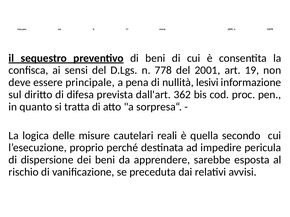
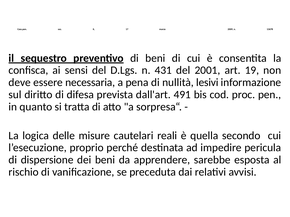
778: 778 -> 431 (163, 70)
principale: principale -> necessaria (90, 83)
362: 362 -> 491 (182, 95)
